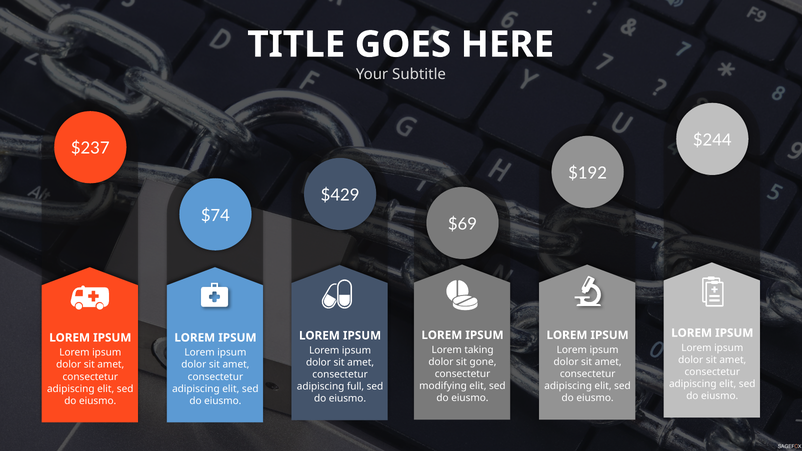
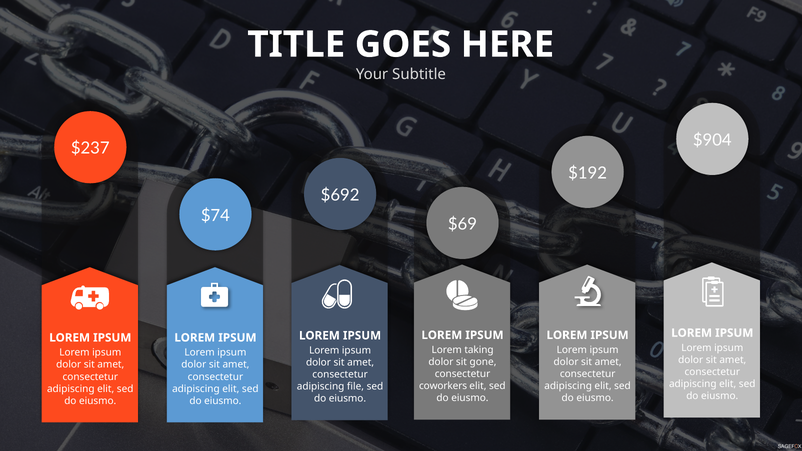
$244: $244 -> $904 (712, 140)
$429: $429 -> $692 (340, 195)
modifying: modifying -> coworkers (443, 386)
full: full -> file (355, 387)
